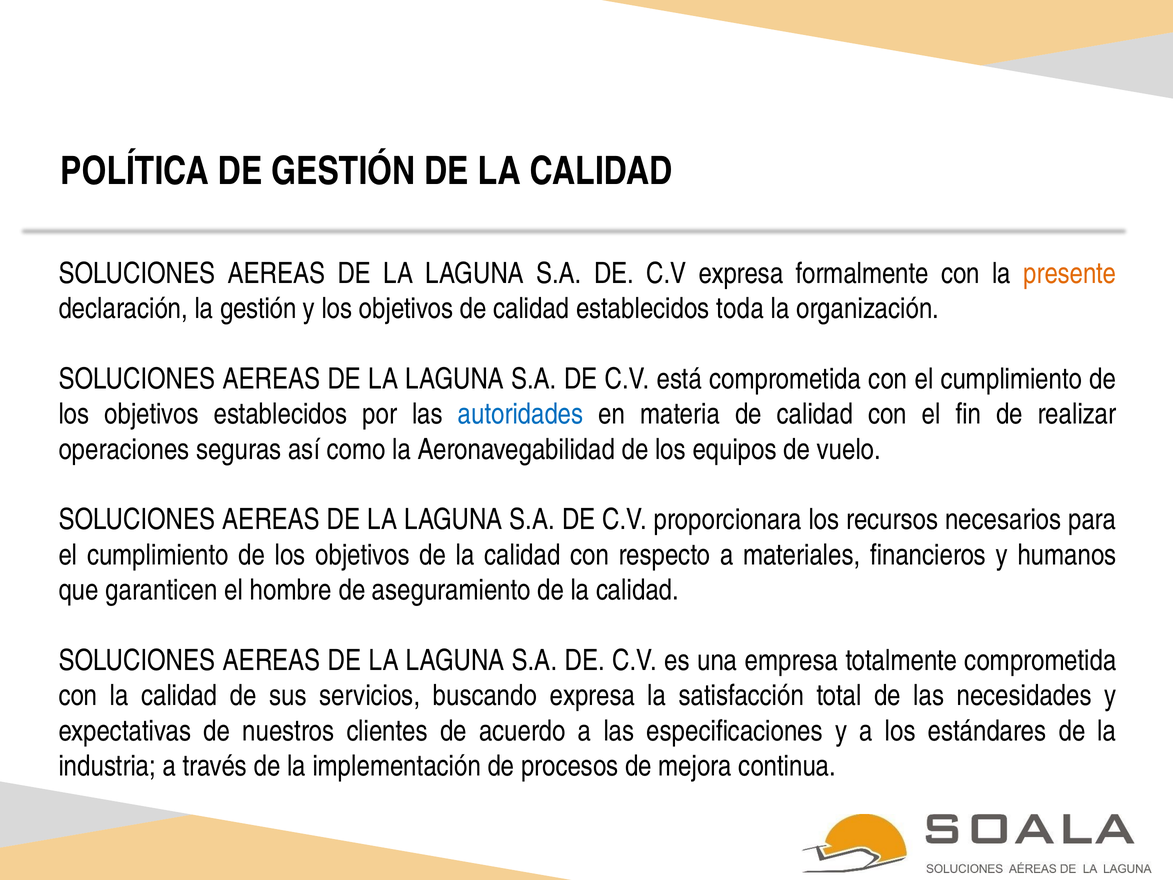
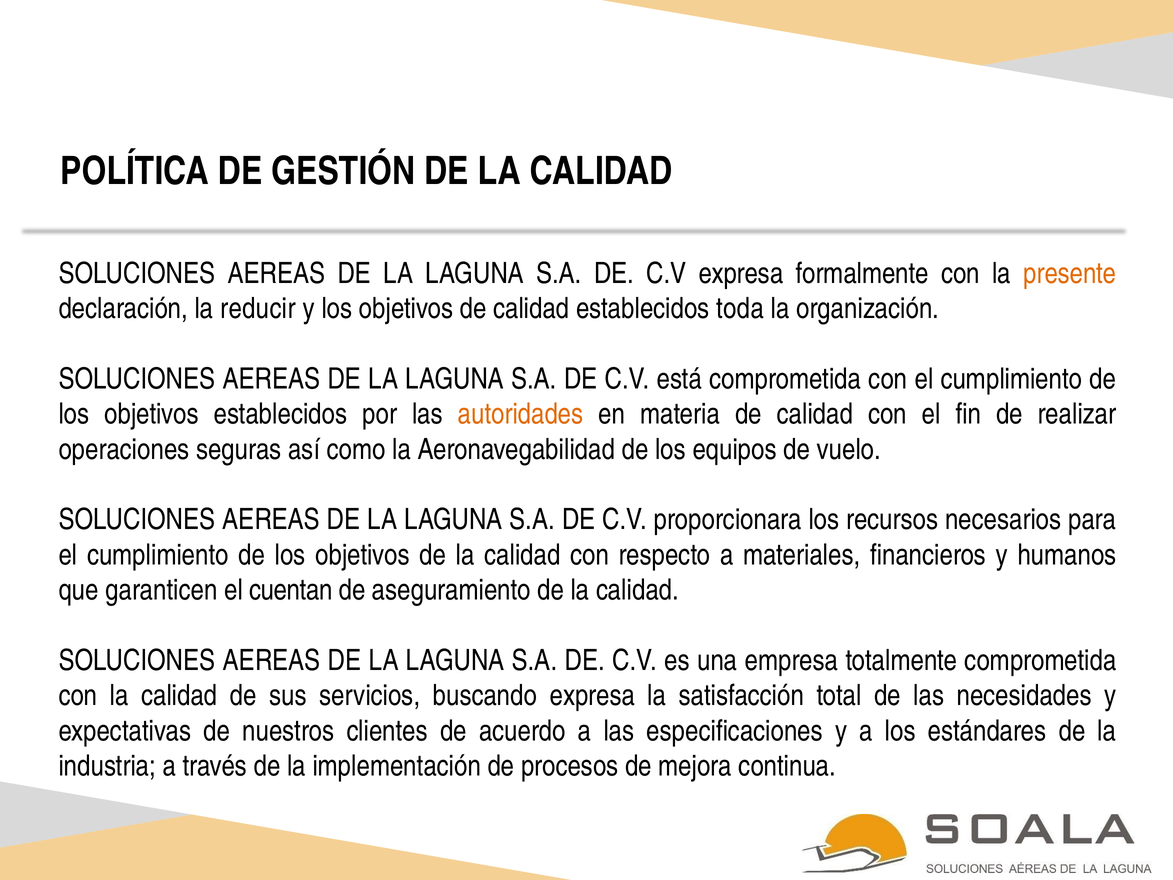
la gestión: gestión -> reducir (258, 309)
autoridades colour: blue -> orange (521, 414)
hombre: hombre -> cuentan (291, 590)
